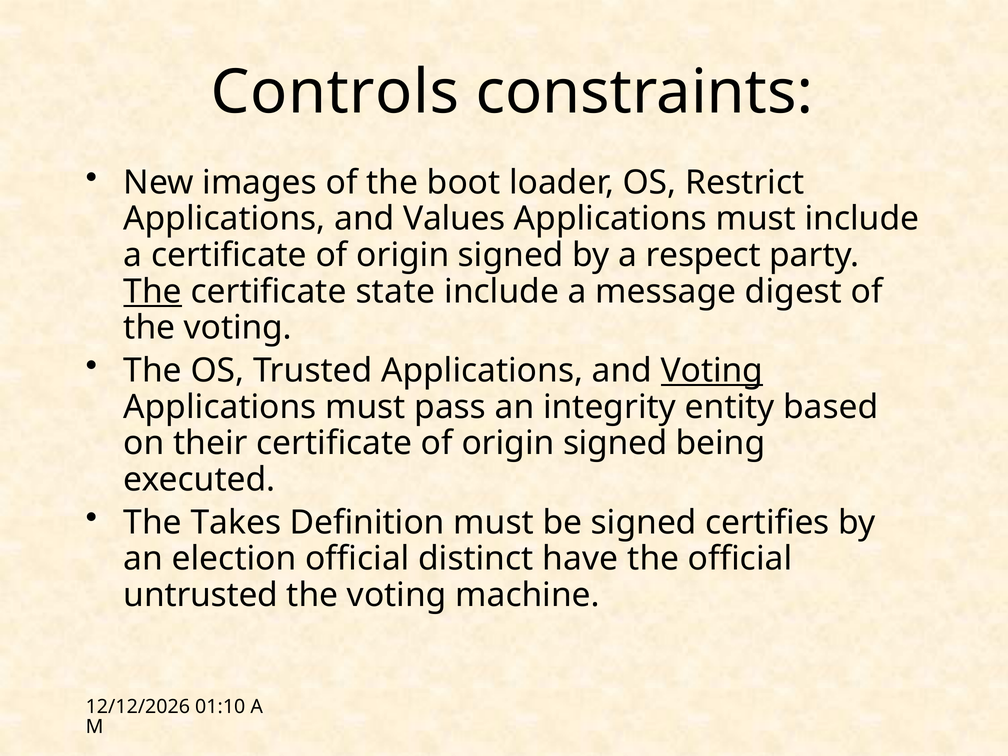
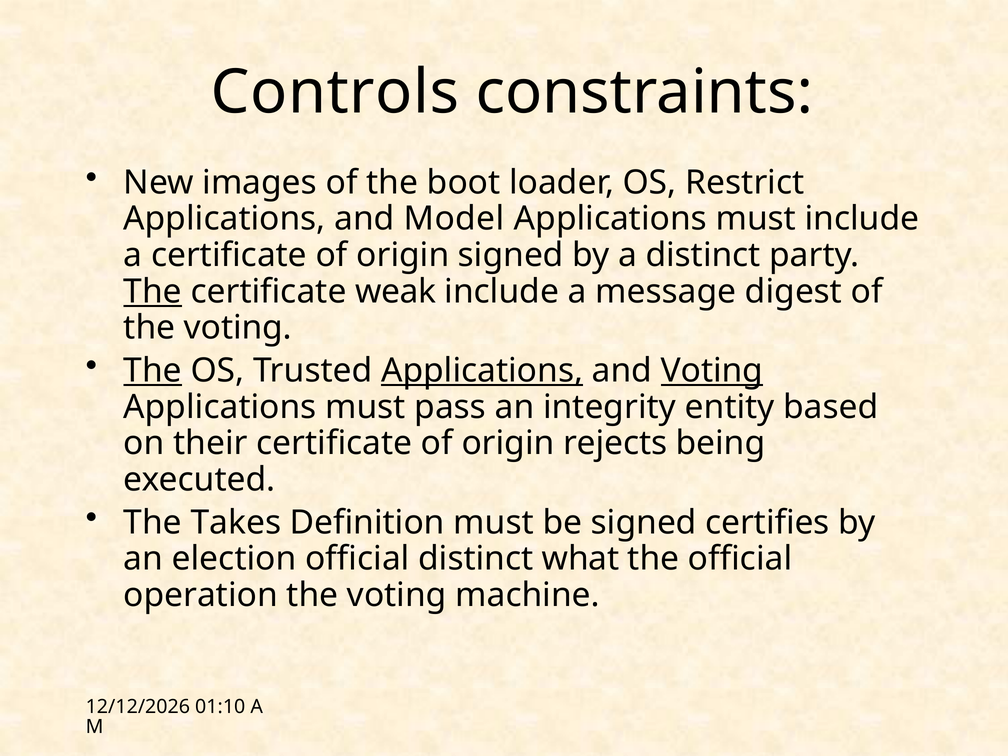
Values: Values -> Model (454, 219)
a respect: respect -> distinct (703, 255)
state: state -> weak (396, 291)
The underline: none -> present (153, 371)
Applications underline: none -> present (482, 371)
signed: signed -> rejects (615, 443)
have: have -> what (581, 559)
untrusted: untrusted -> operation (201, 595)
